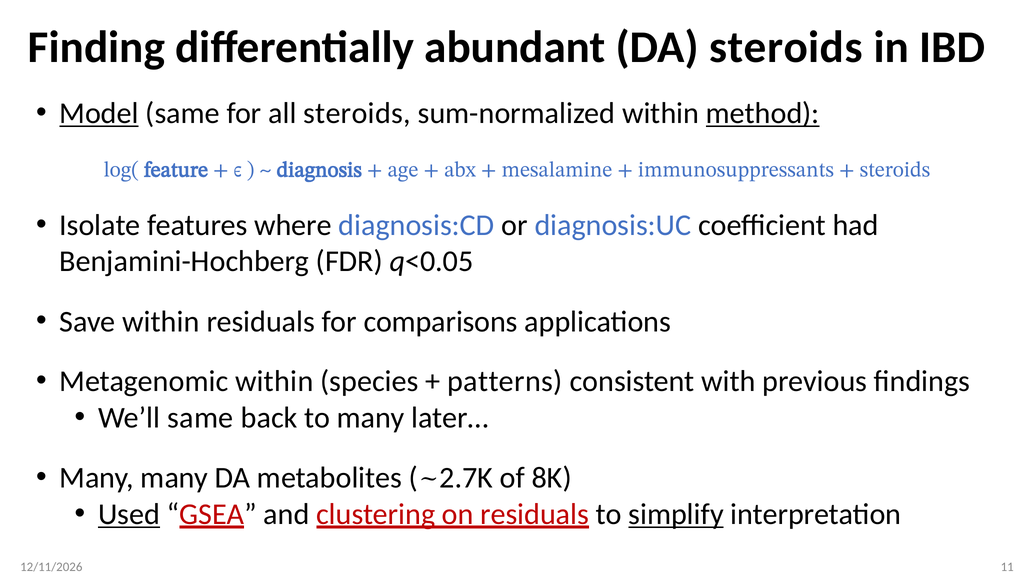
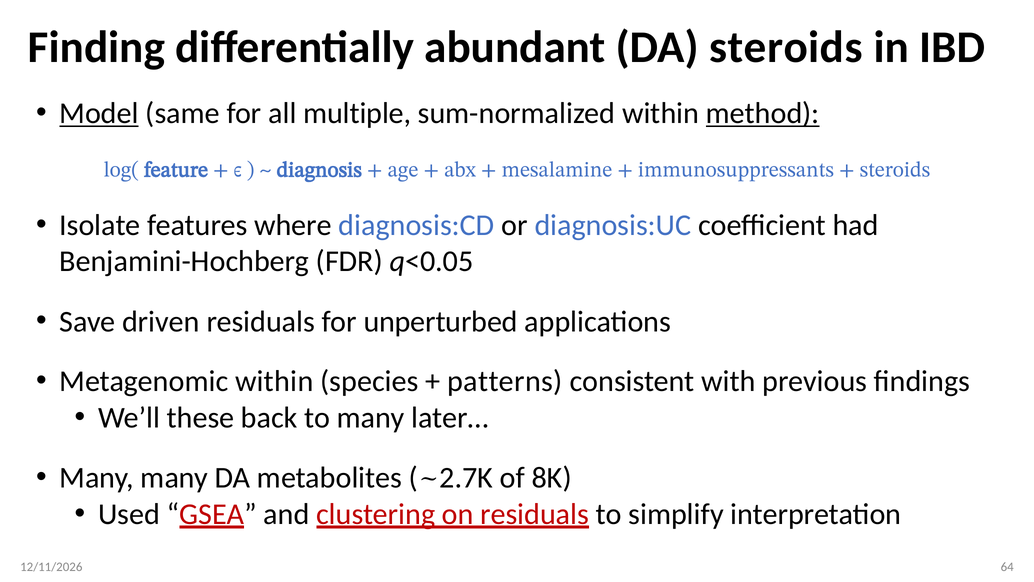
all steroids: steroids -> multiple (357, 113)
Save within: within -> driven (161, 321)
comparisons: comparisons -> unperturbed (441, 321)
We’ll same: same -> these (201, 417)
Used underline: present -> none (129, 514)
simplify underline: present -> none (676, 514)
11: 11 -> 64 (1007, 567)
